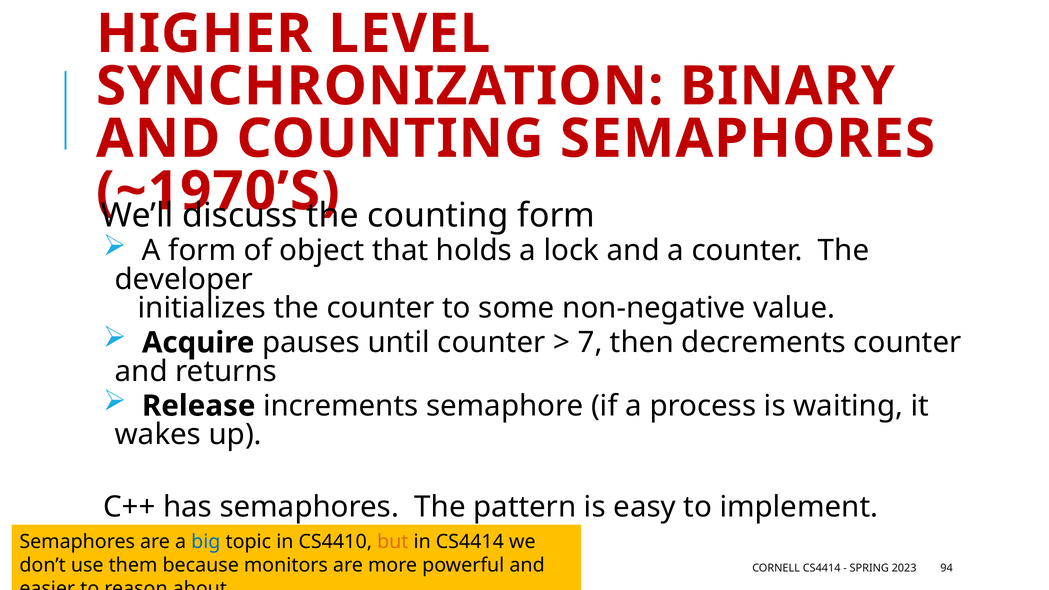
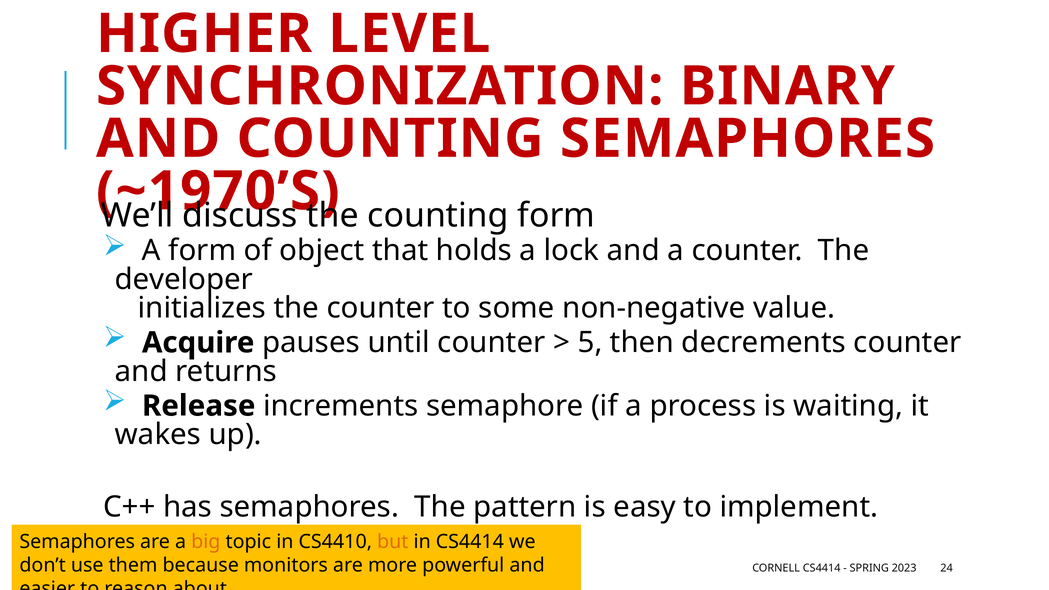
7: 7 -> 5 (590, 343)
big colour: blue -> orange (206, 542)
94: 94 -> 24 (947, 568)
